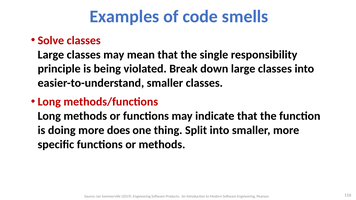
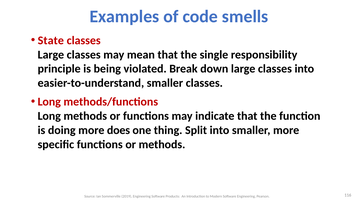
Solve: Solve -> State (51, 40)
